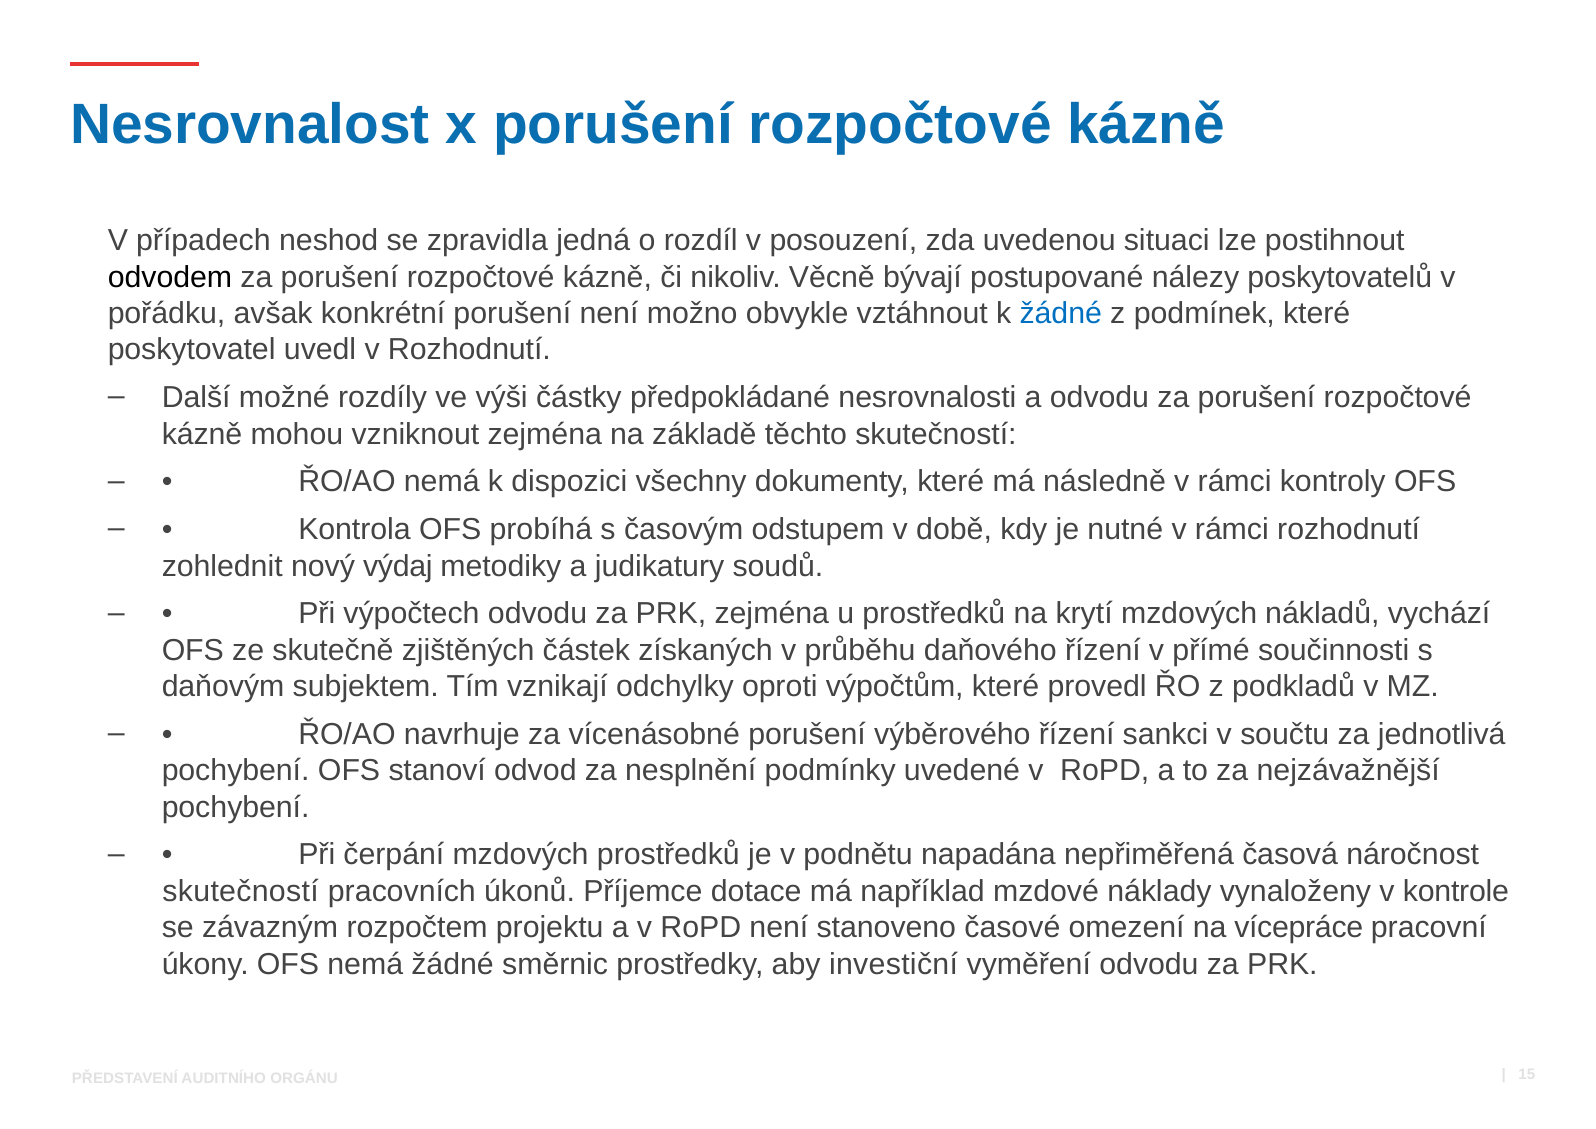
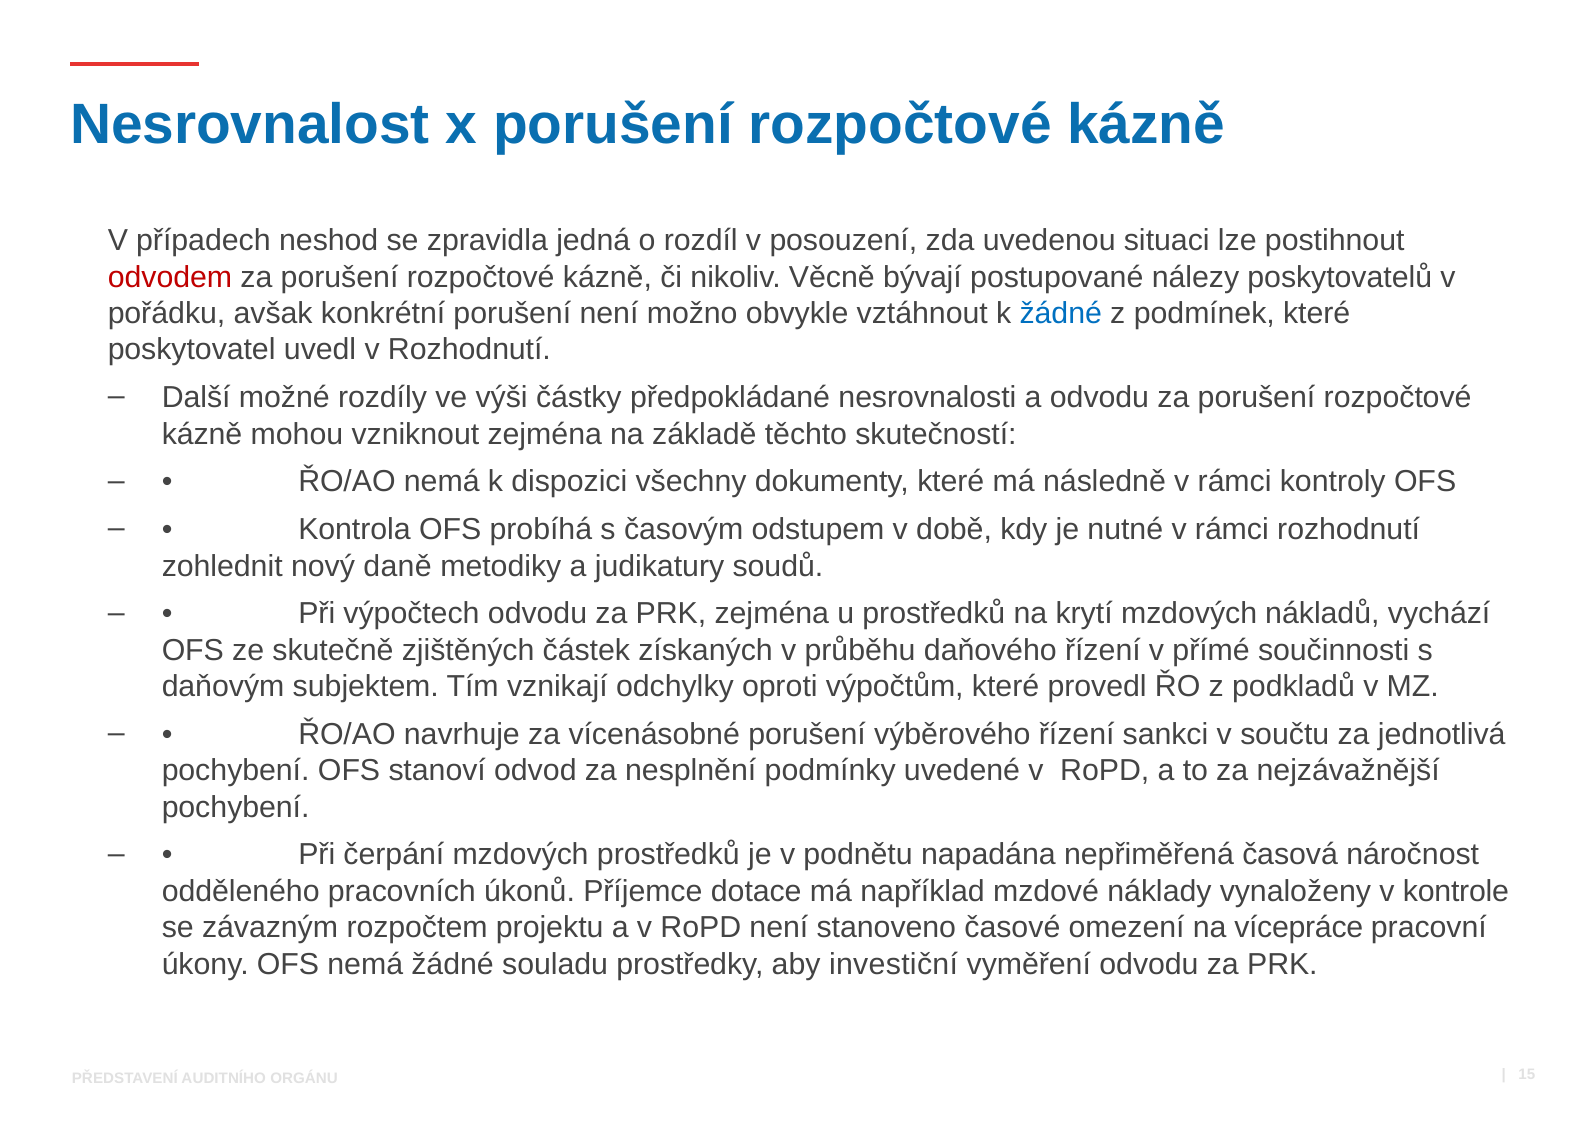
odvodem colour: black -> red (170, 277)
výdaj: výdaj -> daně (398, 566)
skutečností: skutečností -> odděleného (241, 891)
směrnic: směrnic -> souladu (555, 964)
